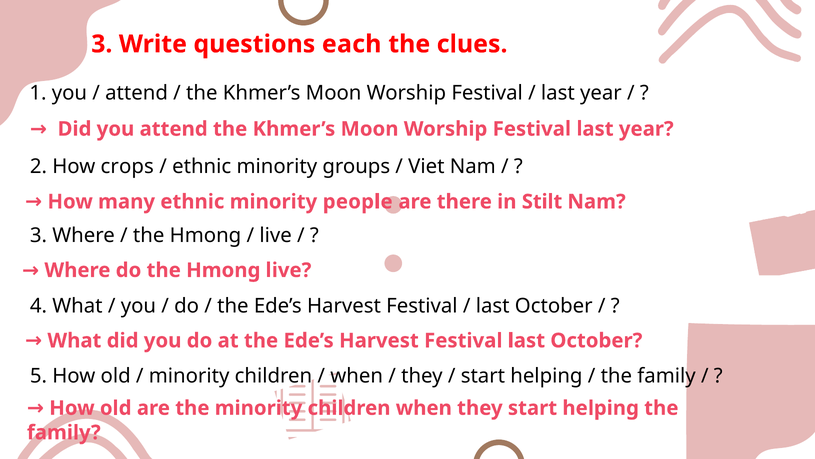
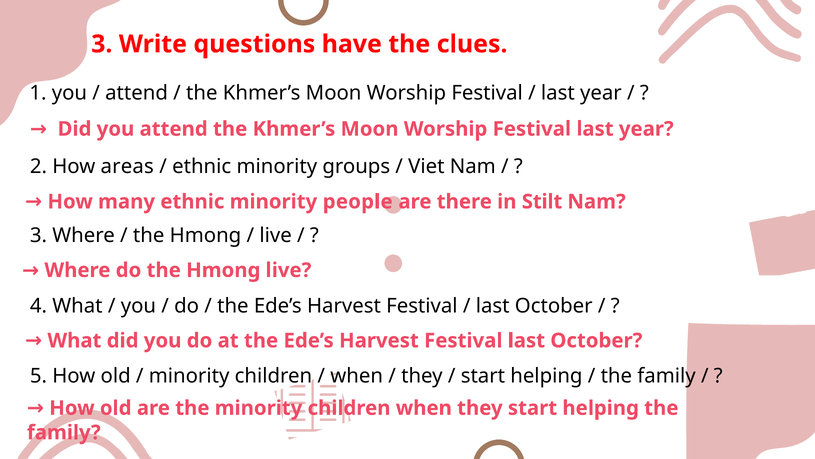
each: each -> have (352, 44)
crops: crops -> areas (127, 166)
